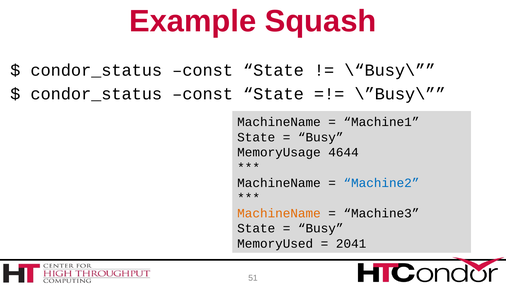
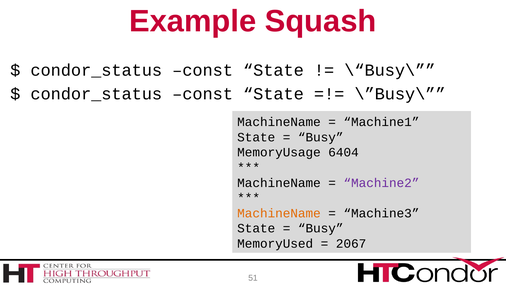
4644: 4644 -> 6404 (344, 152)
Machine2 colour: blue -> purple (381, 183)
2041: 2041 -> 2067 (351, 243)
